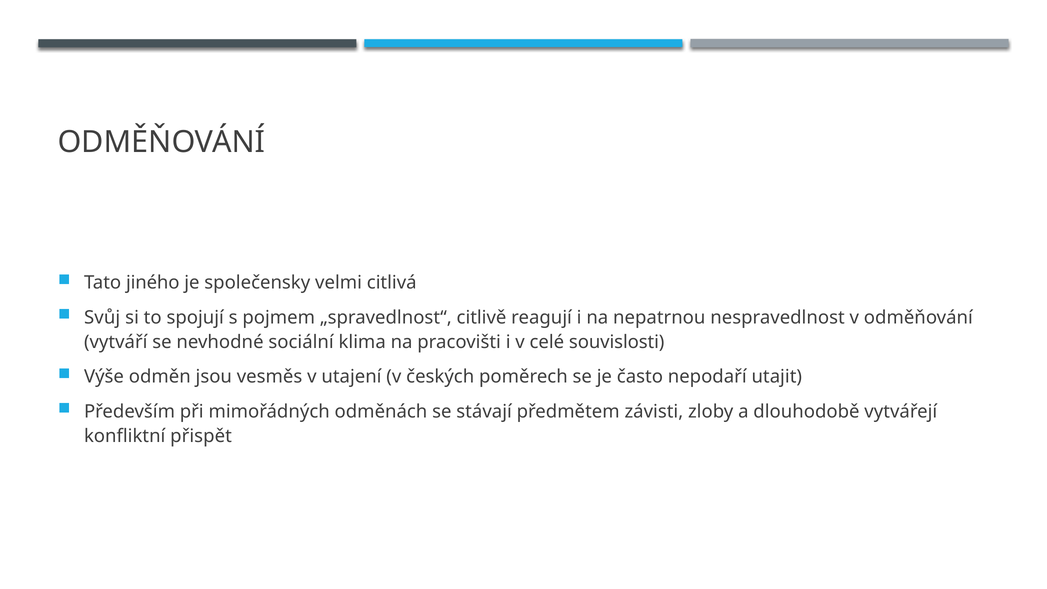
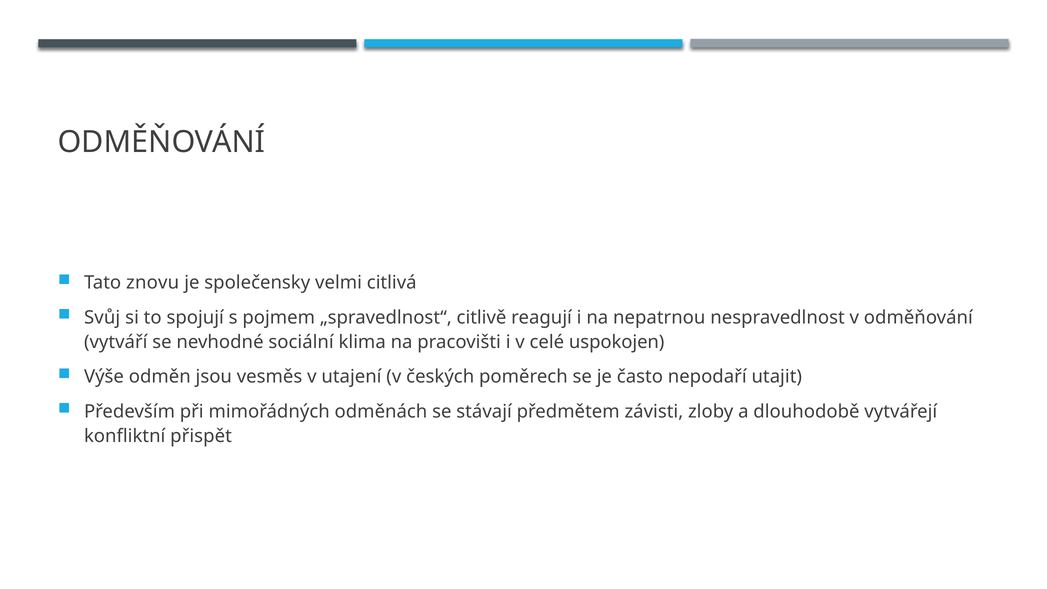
jiného: jiného -> znovu (153, 283)
souvislosti: souvislosti -> uspokojen (617, 342)
